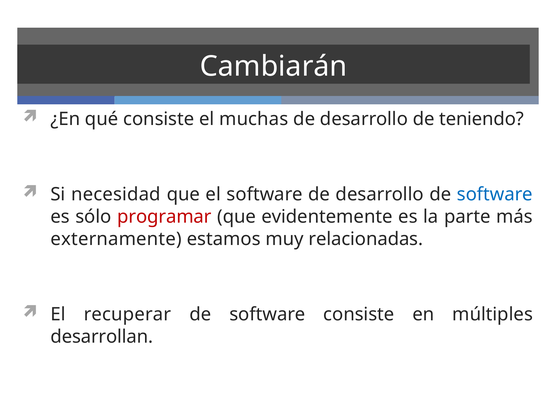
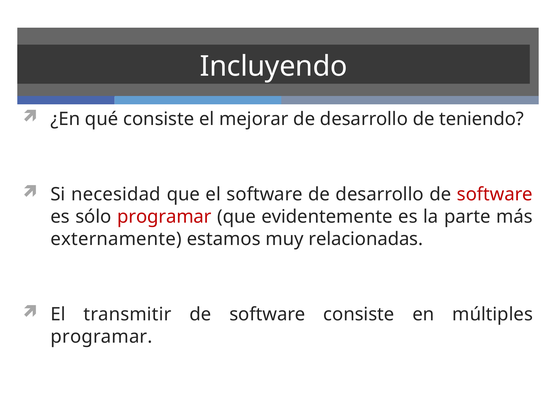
Cambiarán: Cambiarán -> Incluyendo (274, 67)
muchas: muchas -> mejorar (254, 119)
software colour: blue -> red (495, 195)
recuperar: recuperar -> transmitir (127, 314)
desarrollan: desarrollan -> programar (102, 337)
